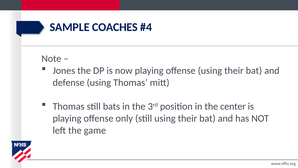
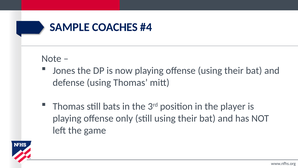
center: center -> player (233, 106)
